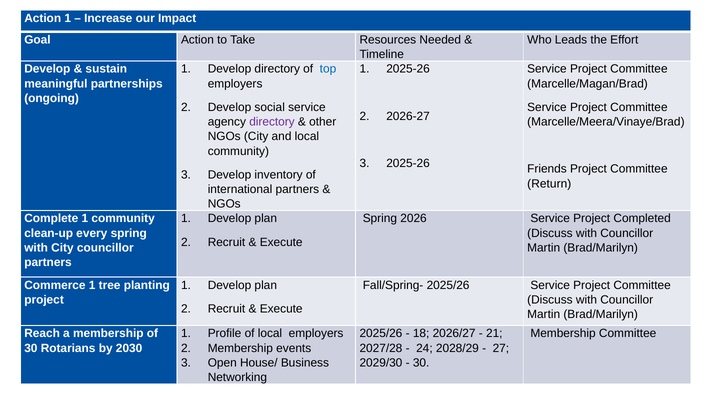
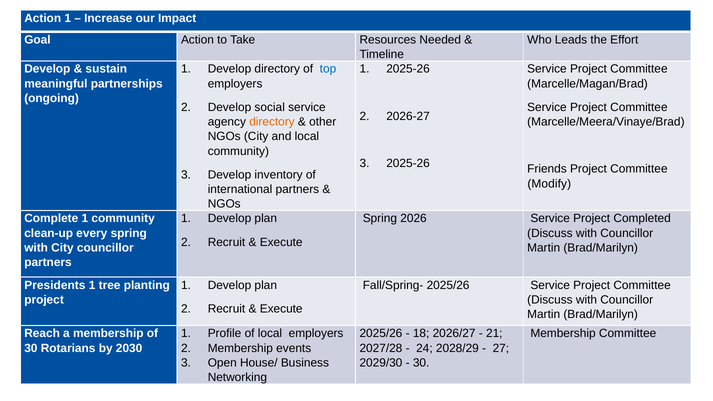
directory colour: purple -> orange (272, 122)
Return: Return -> Modify (549, 184)
Commerce: Commerce -> Presidents (55, 285)
